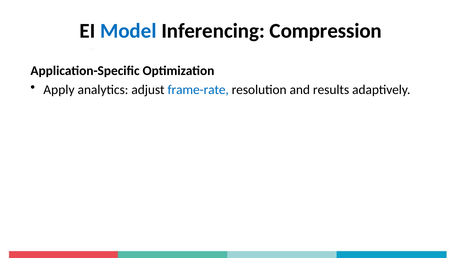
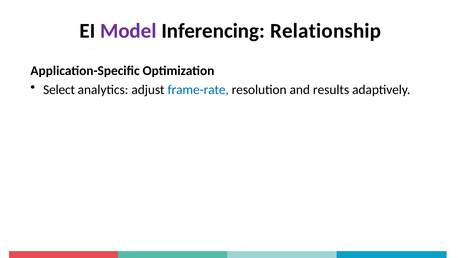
Model colour: blue -> purple (128, 31)
Compression: Compression -> Relationship (326, 31)
Apply: Apply -> Select (59, 89)
